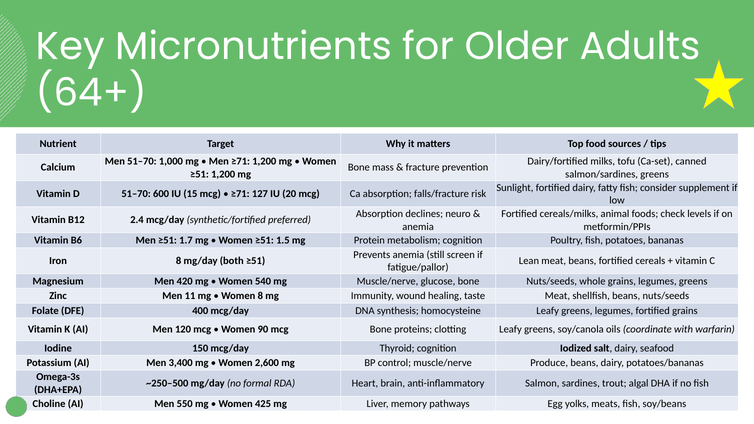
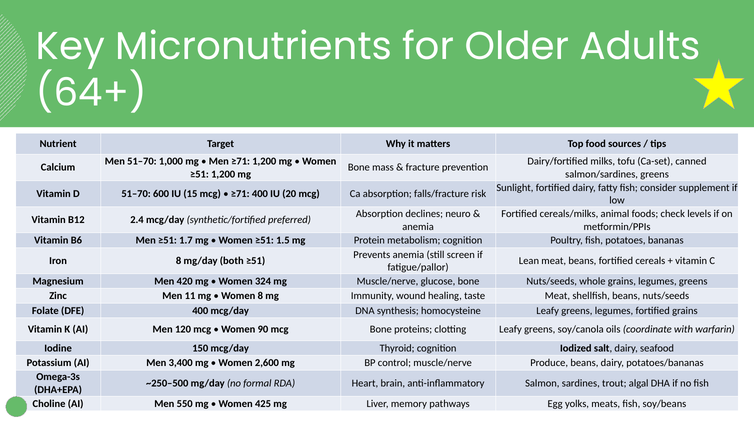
≥71 127: 127 -> 400 (260, 194)
540: 540 -> 324 (263, 281)
